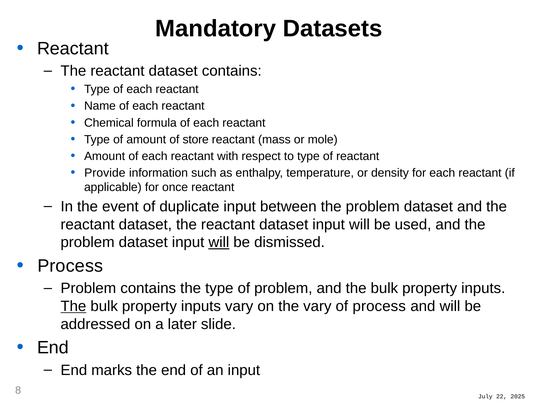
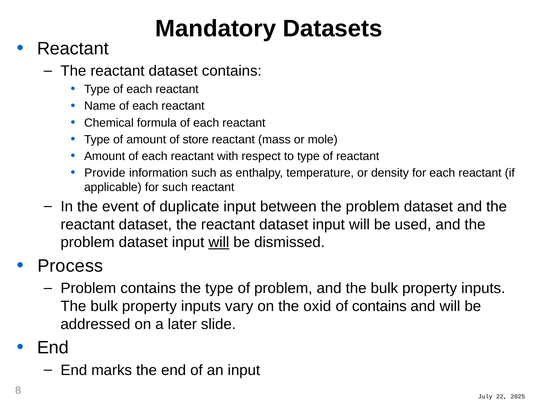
for once: once -> such (175, 187)
The underline: present -> none (73, 307)
the vary: vary -> oxid (317, 307)
of process: process -> contains (379, 307)
